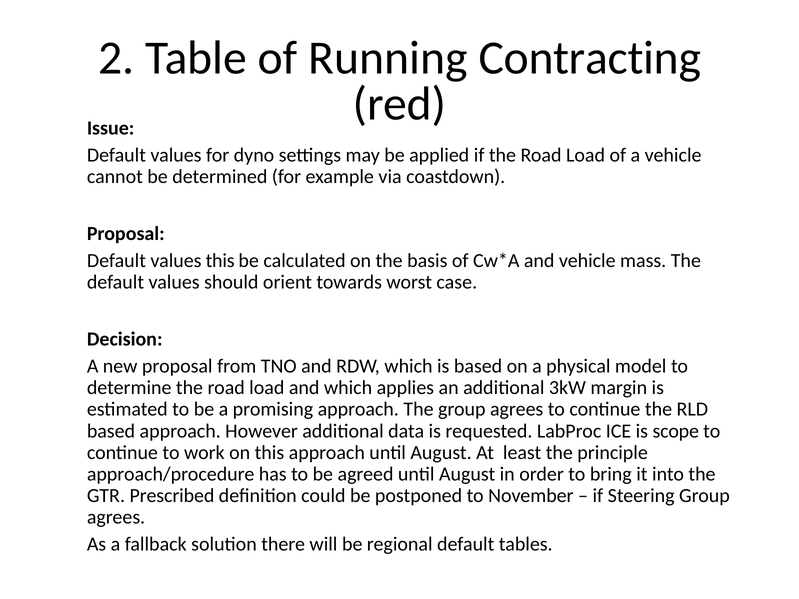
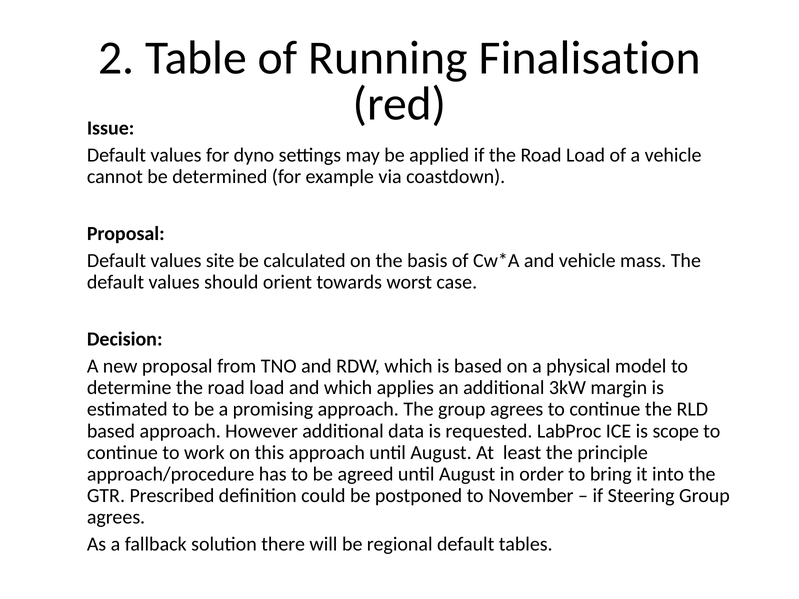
Contracting: Contracting -> Finalisation (590, 58)
values this: this -> site (220, 261)
